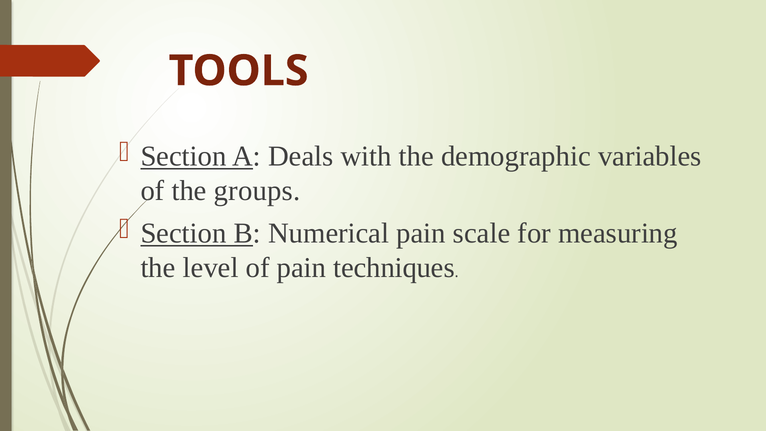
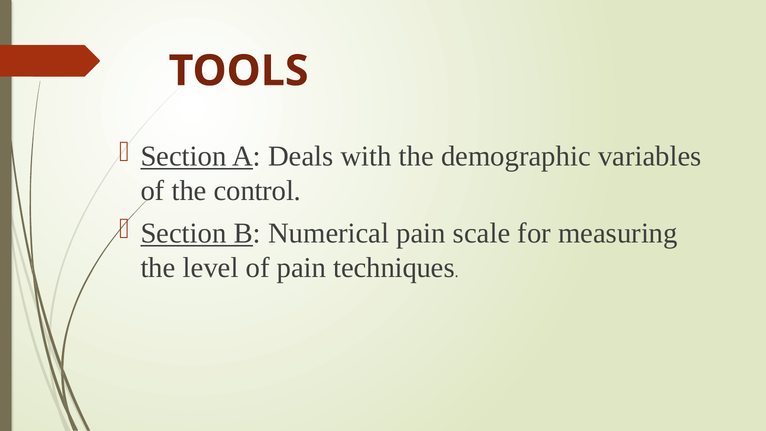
groups: groups -> control (257, 191)
